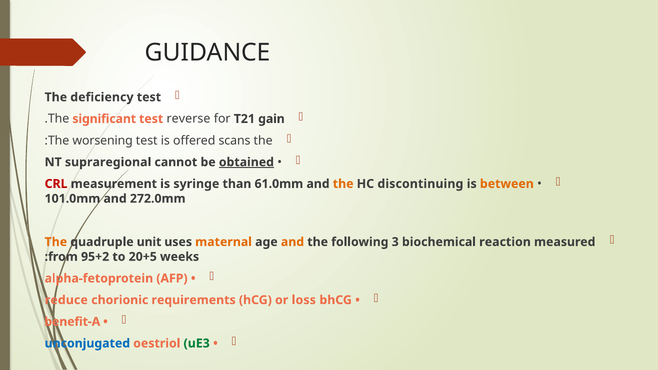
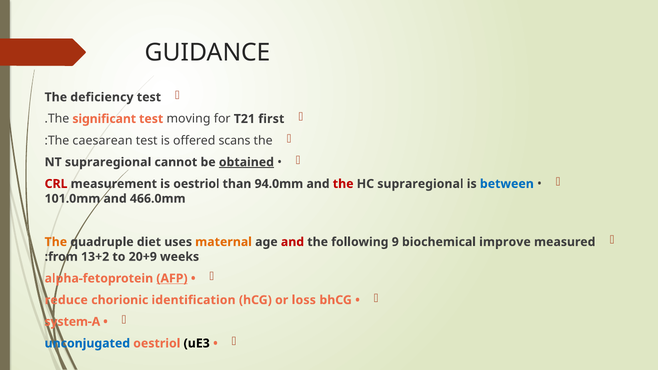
reverse: reverse -> moving (189, 119)
gain: gain -> first (271, 119)
worsening: worsening -> caesarean (102, 141)
is syringe: syringe -> oestriol (196, 184)
61.0mm: 61.0mm -> 94.0mm (279, 184)
the colour: orange -> red (343, 184)
HC discontinuing: discontinuing -> supraregional (420, 184)
between colour: orange -> blue (507, 184)
272.0mm: 272.0mm -> 466.0mm (158, 199)
unit: unit -> diet (149, 242)
and colour: orange -> red (292, 242)
3: 3 -> 9 (395, 242)
reaction: reaction -> improve (505, 242)
95+2: 95+2 -> 13+2 (95, 257)
20+5: 20+5 -> 20+9 (143, 257)
AFP underline: none -> present (172, 278)
requirements: requirements -> identification (194, 300)
benefit-A: benefit-A -> system-A (72, 322)
uE3 colour: green -> black (197, 343)
